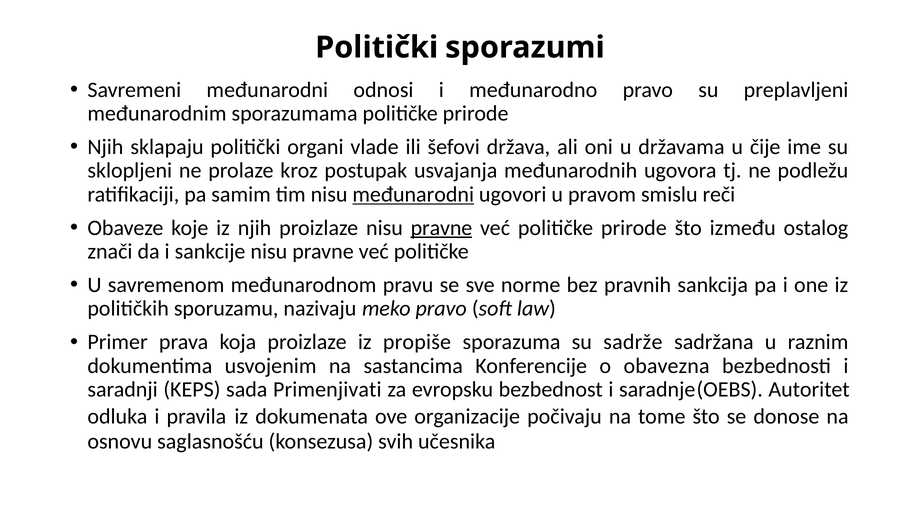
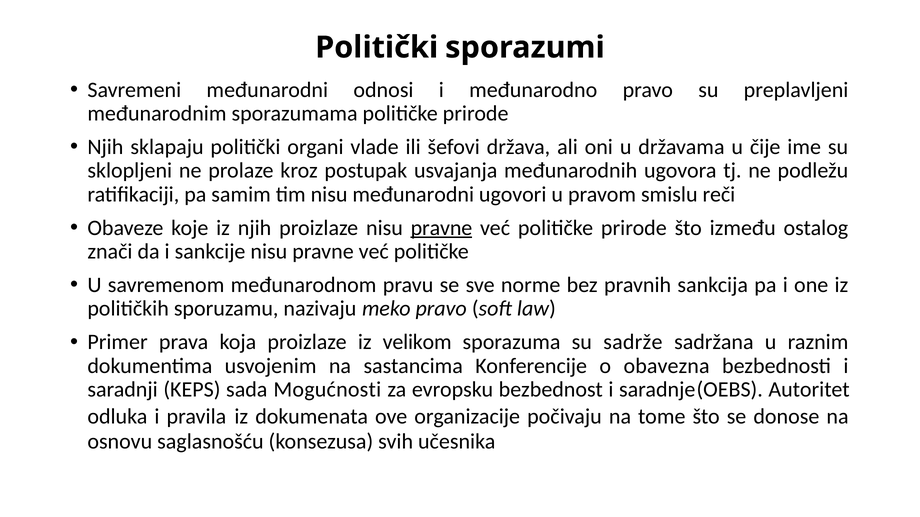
međunarodni underline: present -> none (413, 195)
propiše: propiše -> velikom (417, 342)
Primenjivati: Primenjivati -> Mogućnosti (327, 390)
